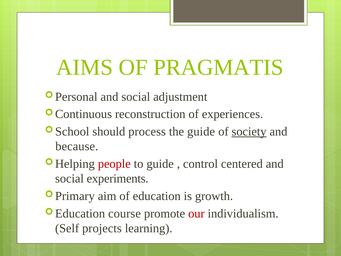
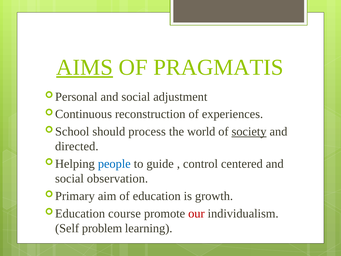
AIMS underline: none -> present (85, 67)
the guide: guide -> world (201, 131)
because: because -> directed (77, 146)
people colour: red -> blue (114, 164)
experiments: experiments -> observation (117, 178)
projects: projects -> problem (102, 228)
